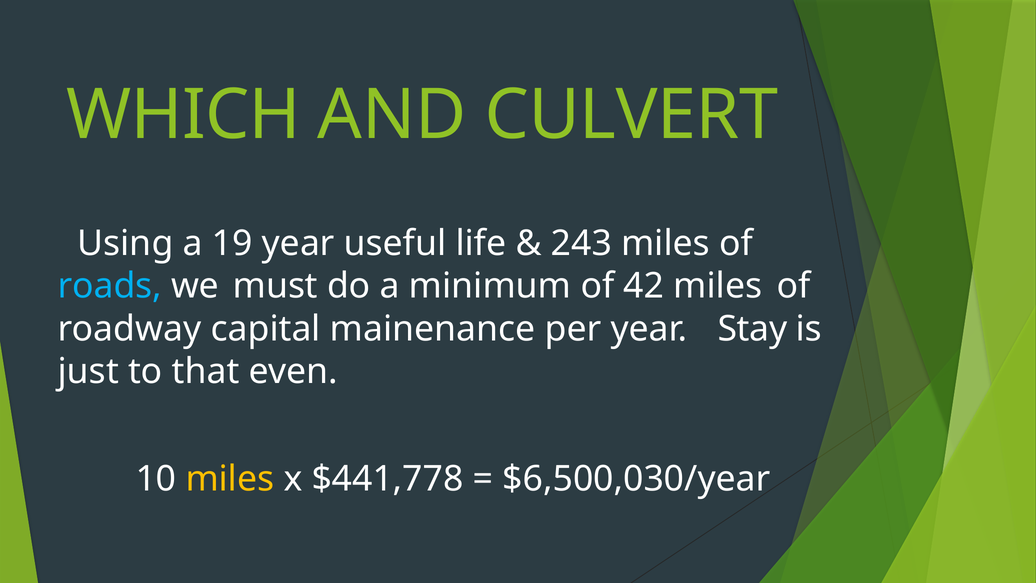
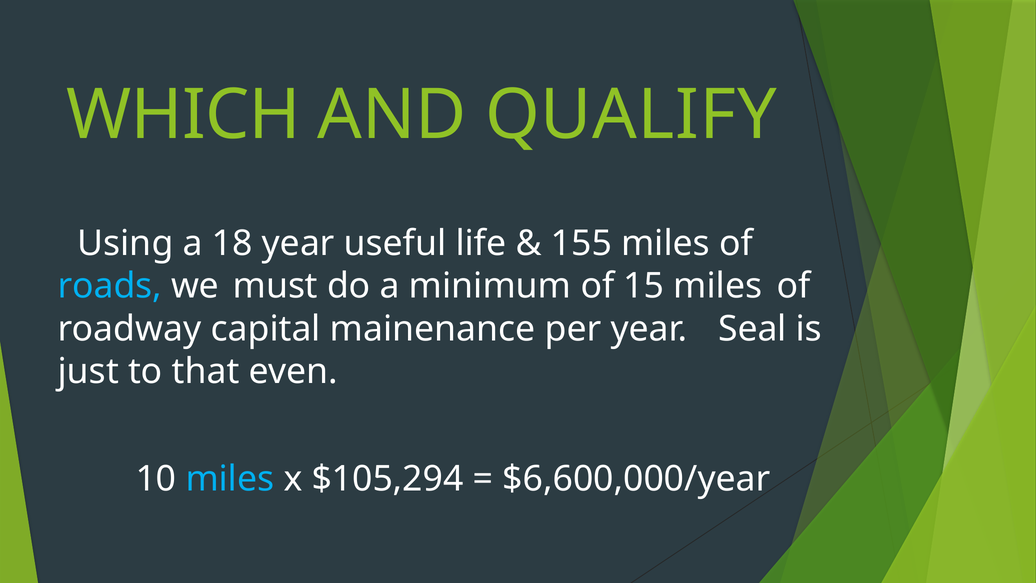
CULVERT: CULVERT -> QUALIFY (631, 115)
19: 19 -> 18 (232, 243)
243: 243 -> 155 (581, 243)
42: 42 -> 15 (644, 286)
Stay: Stay -> Seal (752, 329)
miles colour: yellow -> light blue (230, 479)
$441,778: $441,778 -> $105,294 (388, 479)
$6,500,030/year: $6,500,030/year -> $6,600,000/year (636, 479)
